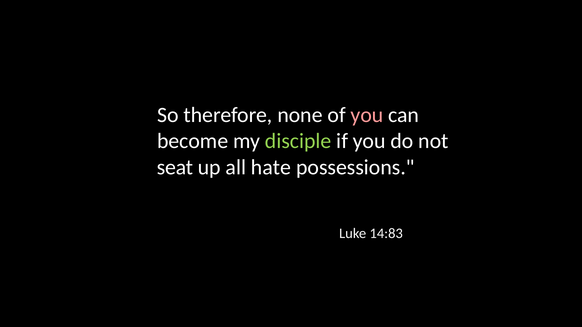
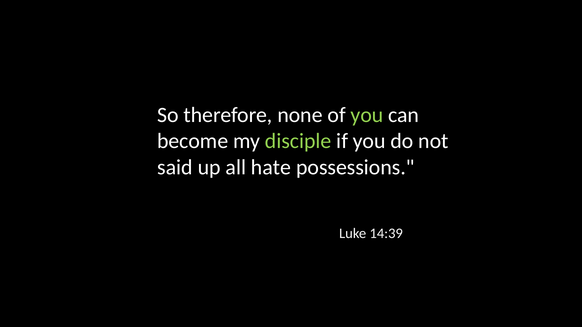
you colour: pink -> light green (367, 115)
seat: seat -> said (175, 167)
14:83: 14:83 -> 14:39 (386, 234)
